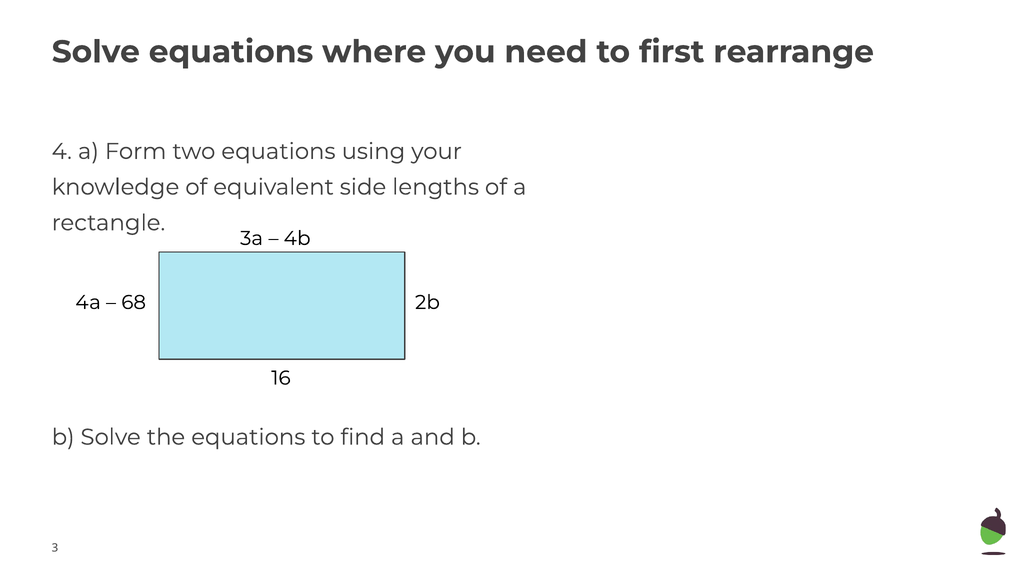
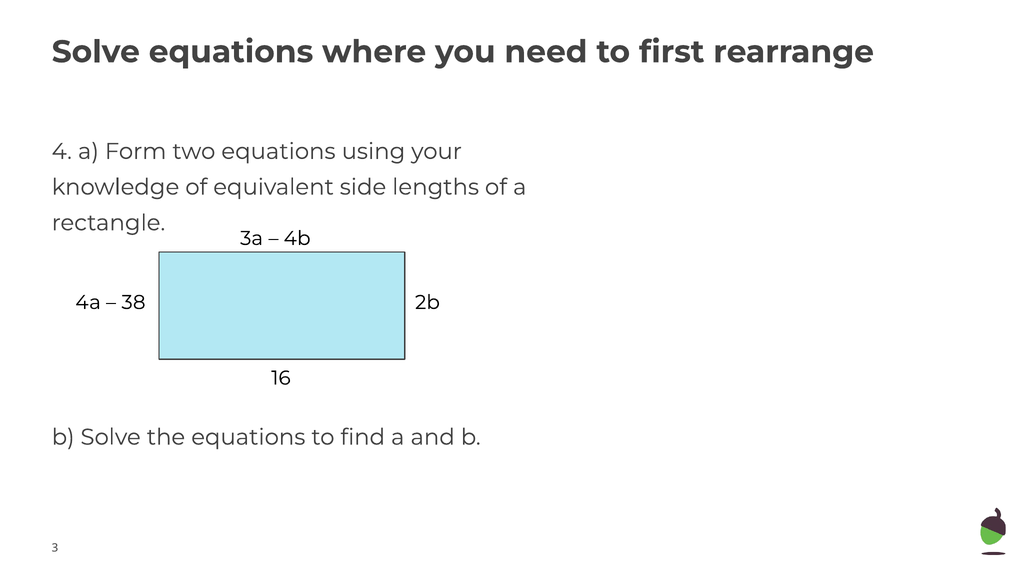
68: 68 -> 38 (134, 302)
